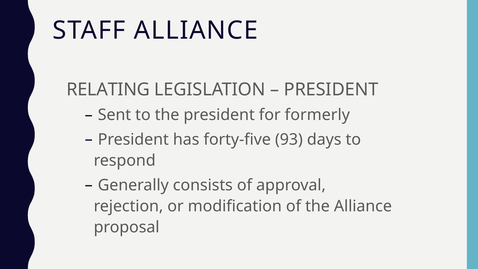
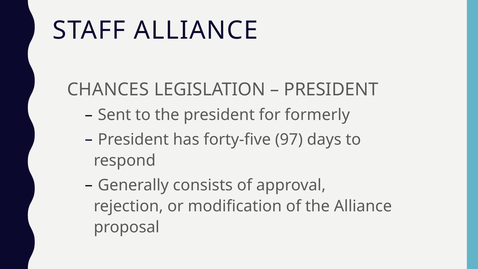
RELATING: RELATING -> CHANCES (108, 89)
93: 93 -> 97 (289, 140)
